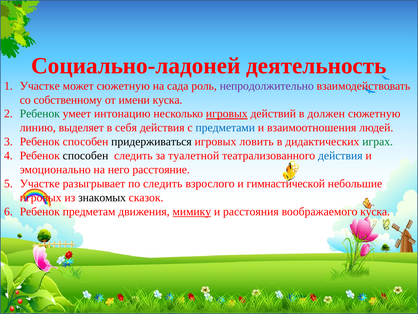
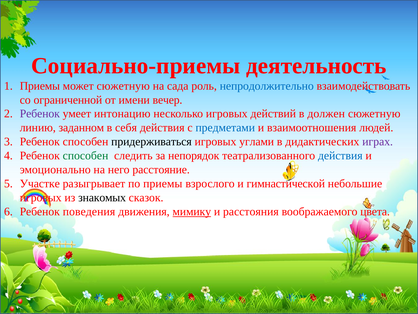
Социально-ладоней: Социально-ладоней -> Социально-приемы (136, 66)
Участке: Участке -> Приемы (40, 86)
непродолжительно colour: purple -> blue (267, 86)
собственному: собственному -> ограниченной (68, 100)
имени куска: куска -> вечер (168, 100)
Ребенок colour: green -> purple (40, 114)
игровых underline: present -> none (227, 114)
выделяет: выделяет -> заданном (81, 128)
ловить: ловить -> углами (257, 142)
играх colour: green -> purple (378, 142)
способен colour: black -> green (86, 155)
туалетной: туалетной -> непорядок (194, 155)
по следить: следить -> приемы (163, 183)
предметам: предметам -> поведения (89, 211)
воображаемого куска: куска -> цвета (375, 211)
